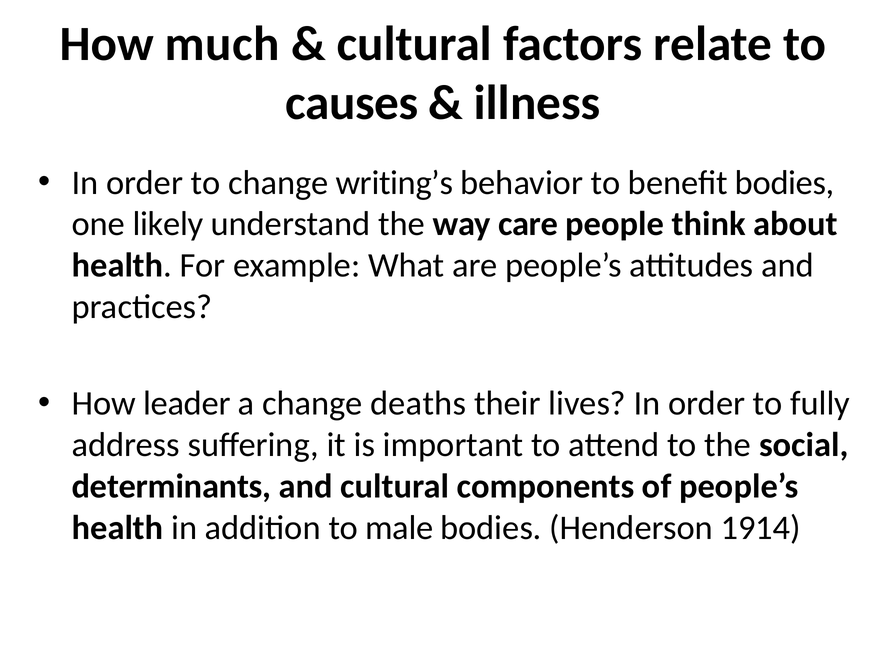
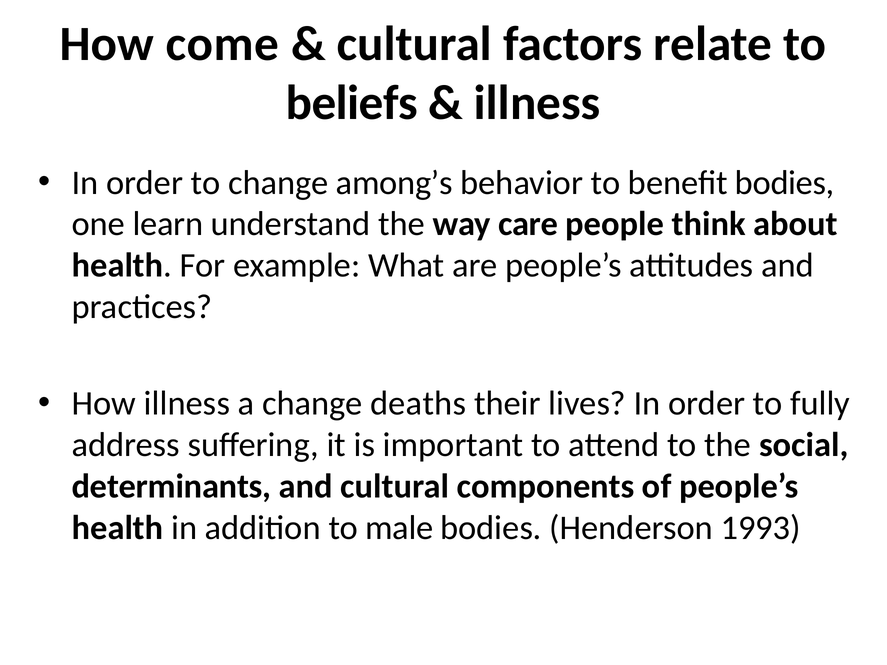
much: much -> come (222, 44)
causes: causes -> beliefs (352, 103)
writing’s: writing’s -> among’s (394, 183)
likely: likely -> learn (168, 224)
How leader: leader -> illness (187, 404)
1914: 1914 -> 1993 (761, 528)
